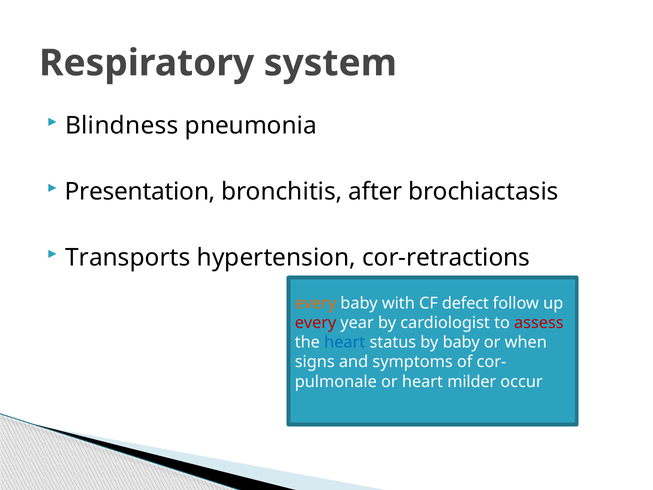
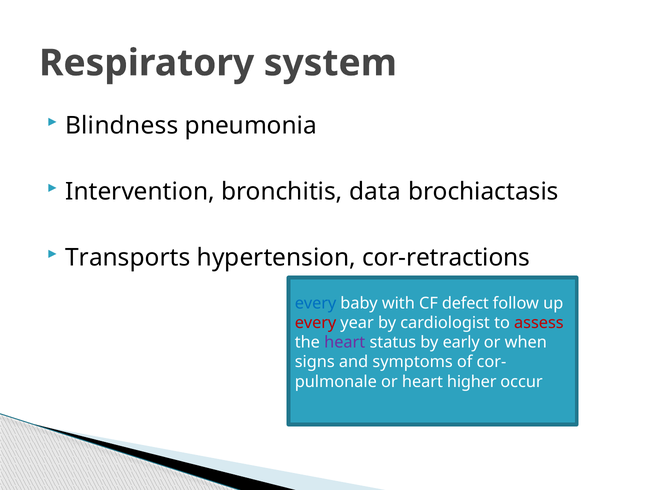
Presentation: Presentation -> Intervention (140, 191)
after: after -> data (375, 191)
every colour: orange -> blue (316, 303)
heart colour: blue -> purple (345, 342)
by baby: baby -> early (461, 342)
milder: milder -> higher (472, 382)
